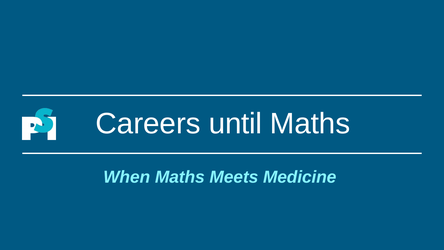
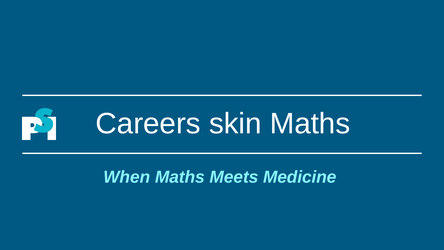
until: until -> skin (235, 124)
